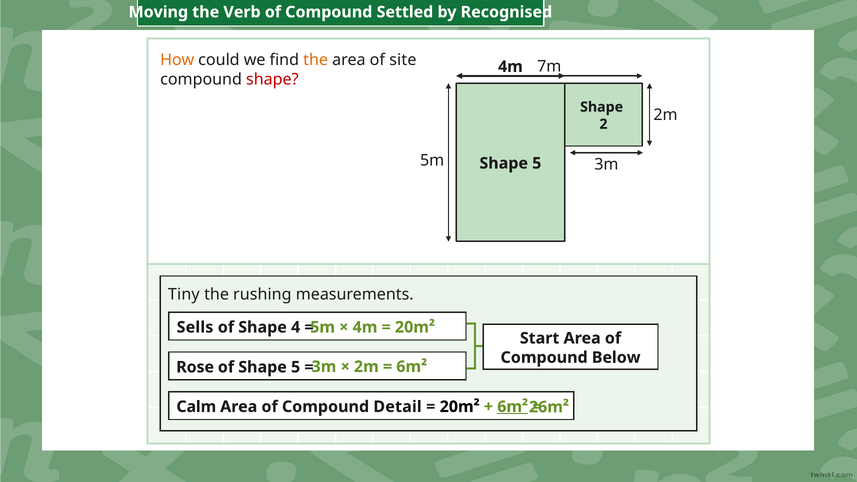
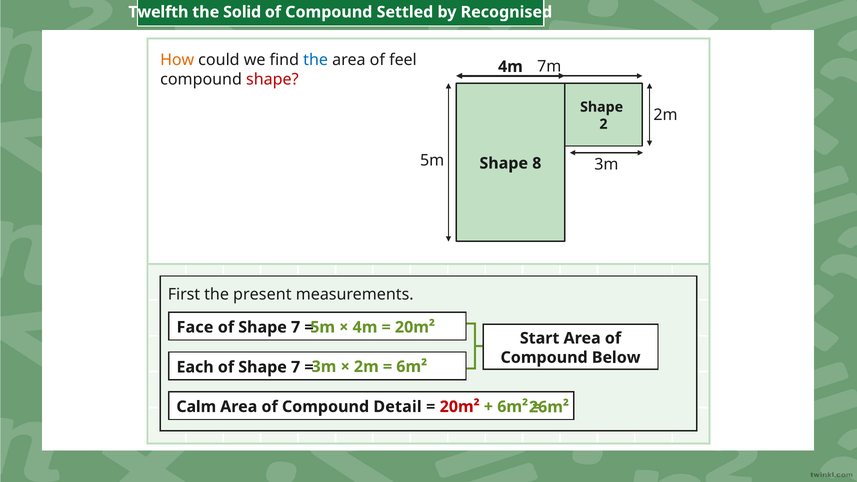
Moving: Moving -> Twelfth (158, 12)
Verb: Verb -> Solid (242, 12)
the colour: orange -> blue (316, 60)
site: site -> feel (403, 60)
5: 5 -> 8 (537, 163)
Tiny: Tiny -> First (184, 294)
rushing: rushing -> present (262, 294)
Sells: Sells -> Face (195, 327)
4: 4 -> 7 (296, 327)
Rose: Rose -> Each (195, 367)
5: 5 -> 7 (296, 367)
20m² colour: black -> red (460, 407)
6m² underline: present -> none (513, 407)
